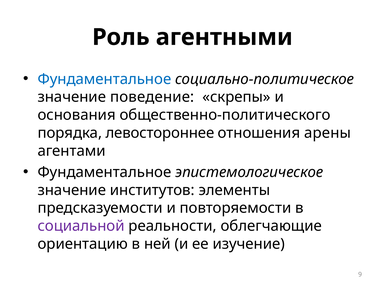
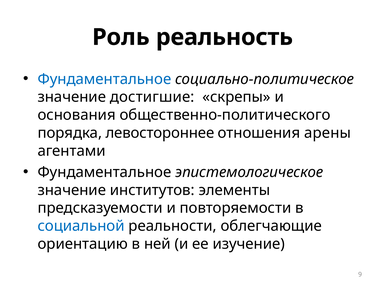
агентными: агентными -> реальность (224, 37)
поведение: поведение -> достигшие (152, 97)
социальной colour: purple -> blue (81, 227)
